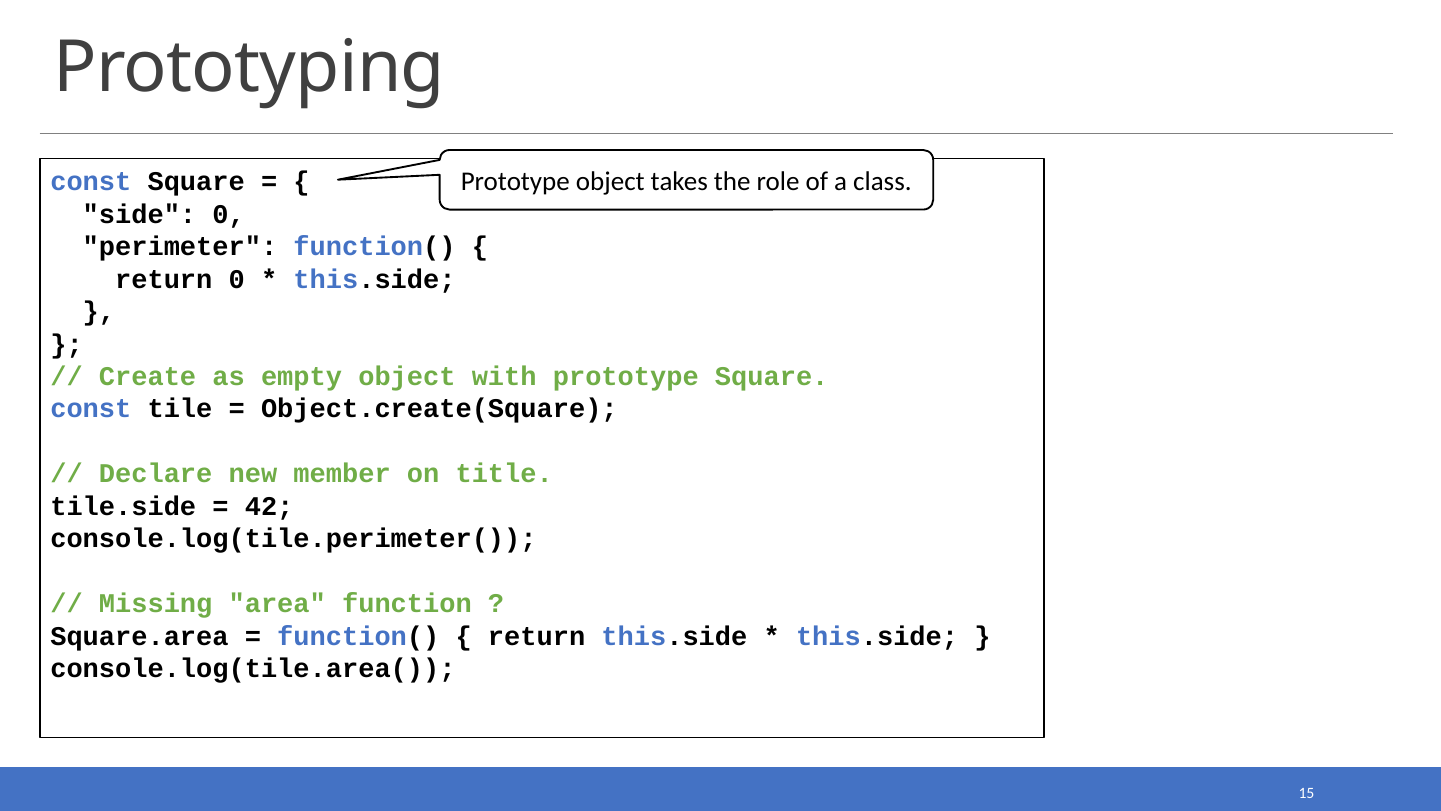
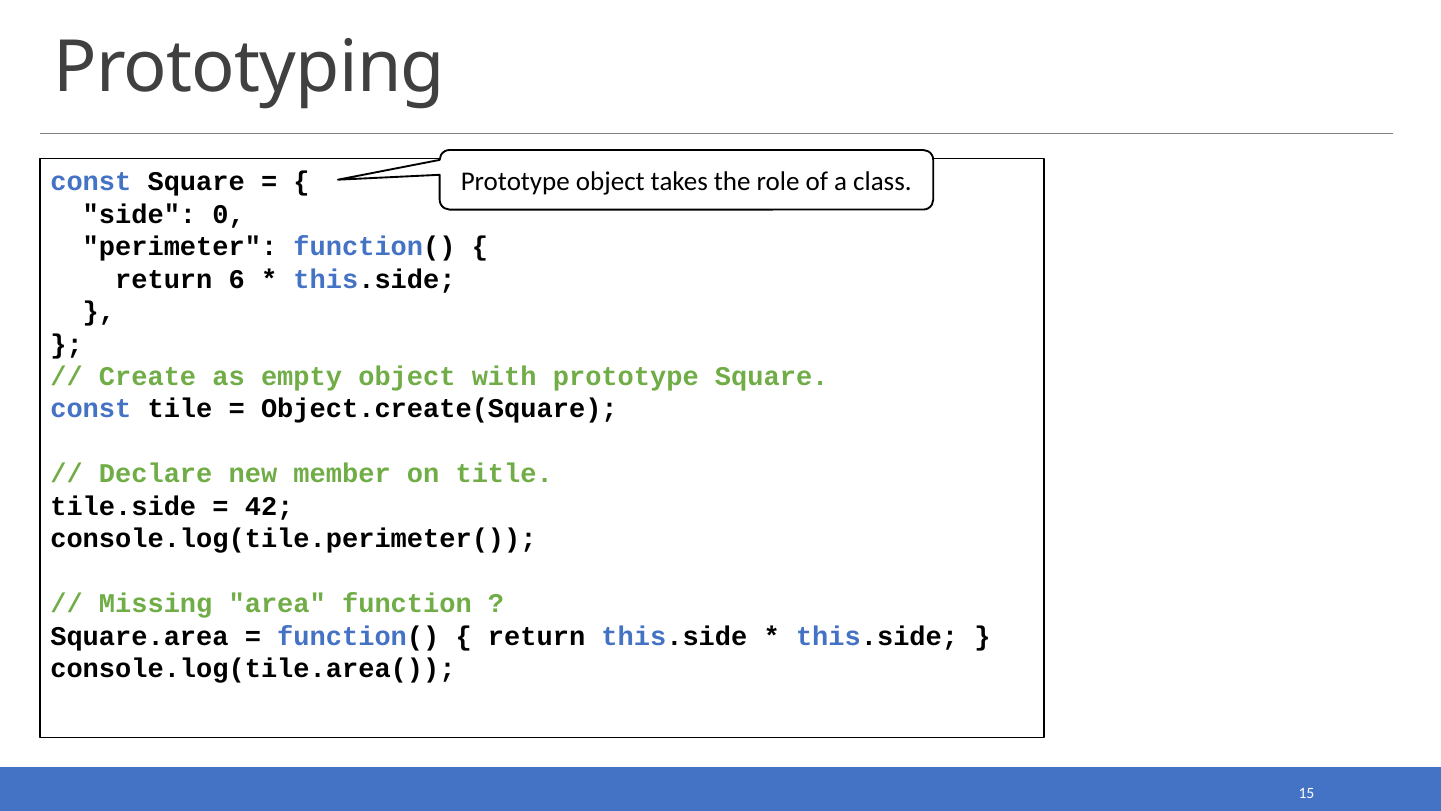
return 0: 0 -> 6 (237, 279)
